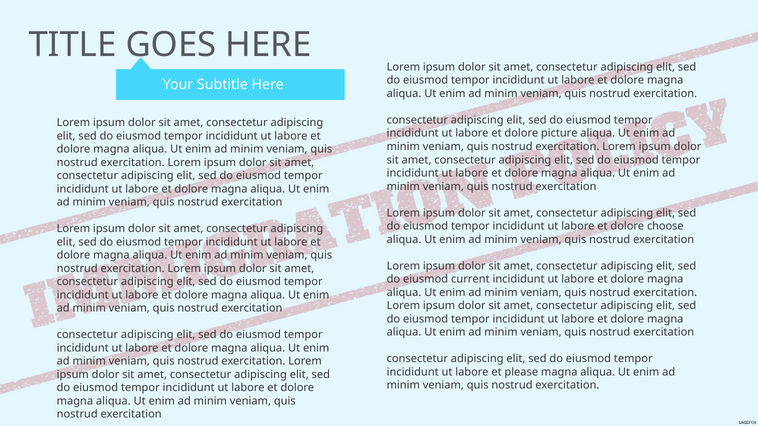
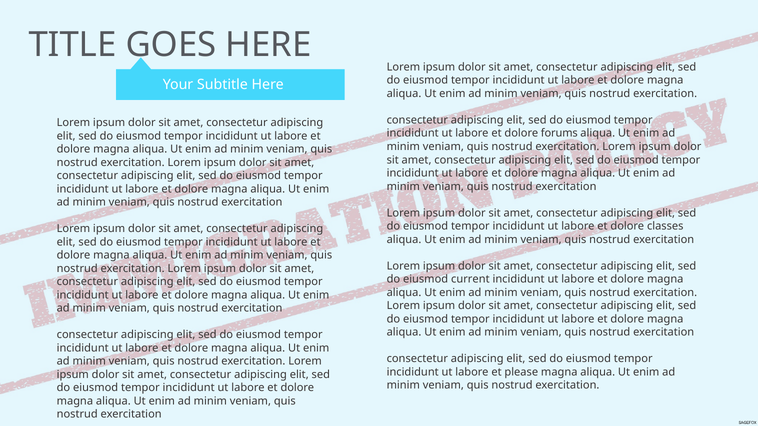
picture: picture -> forums (559, 133)
choose: choose -> classes (665, 226)
